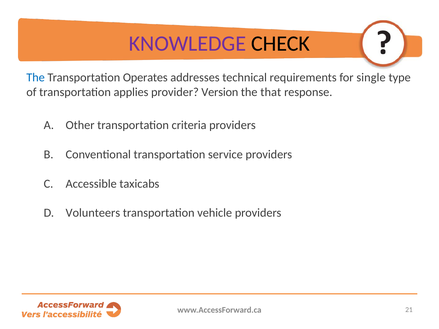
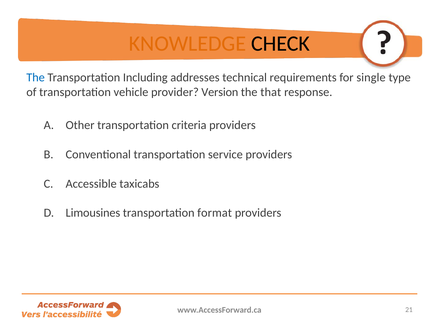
KNOWLEDGE colour: purple -> orange (188, 44)
Operates: Operates -> Including (145, 78)
applies: applies -> vehicle (131, 92)
Volunteers: Volunteers -> Limousines (93, 213)
vehicle: vehicle -> format (215, 213)
